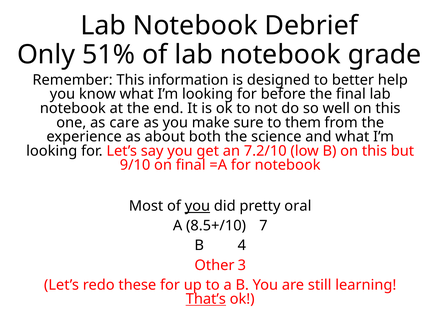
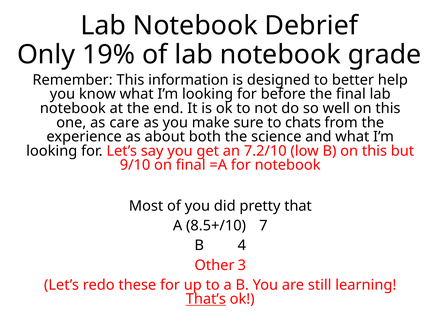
51%: 51% -> 19% (109, 55)
them: them -> chats (303, 123)
you underline: present -> none (197, 206)
oral: oral -> that (298, 206)
